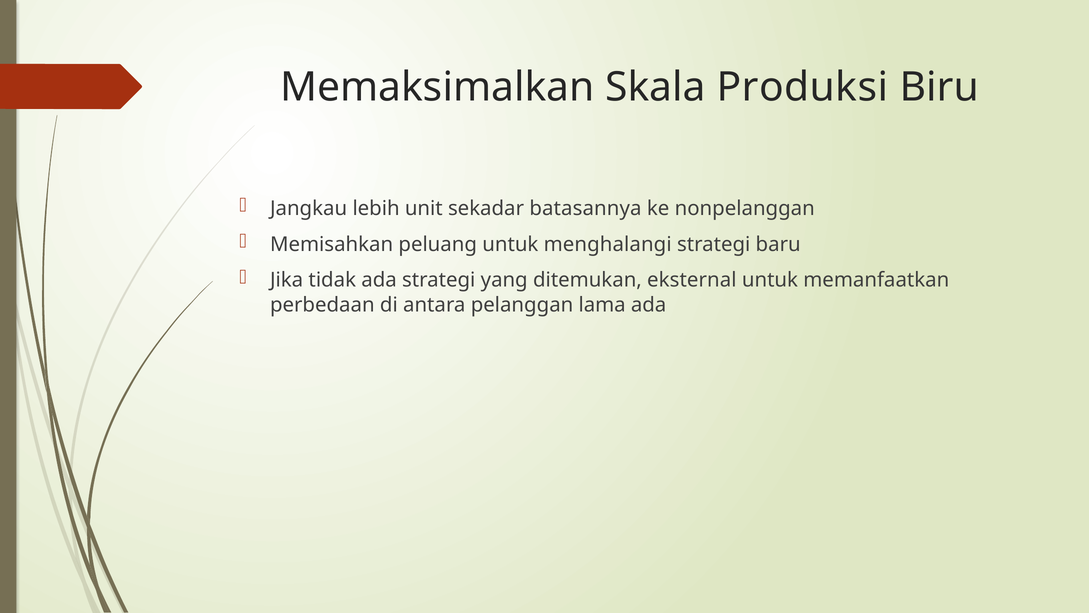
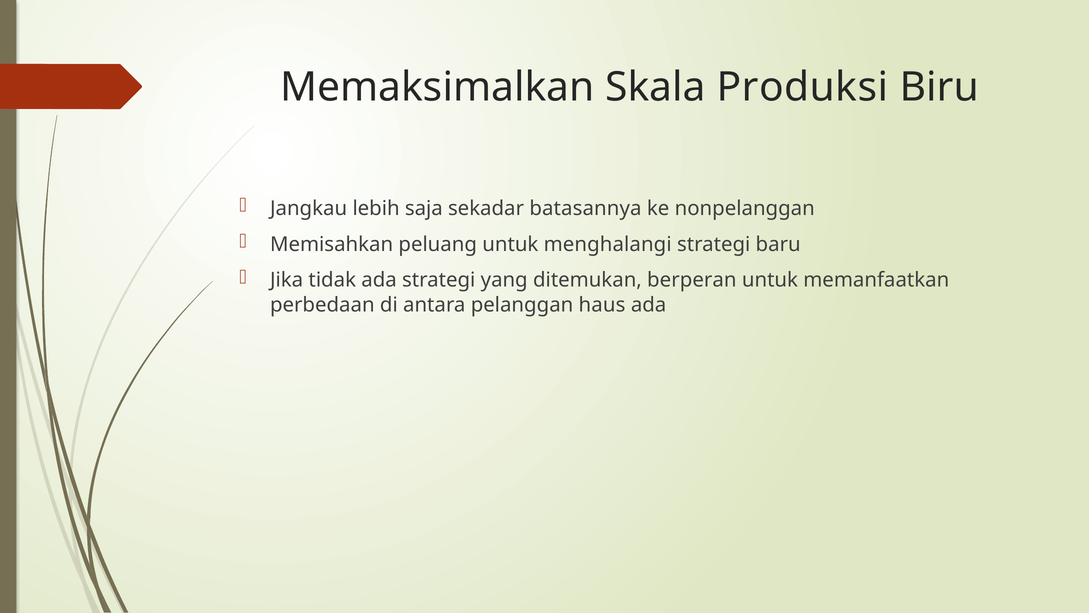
unit: unit -> saja (424, 208)
eksternal: eksternal -> berperan (692, 280)
lama: lama -> haus (602, 305)
